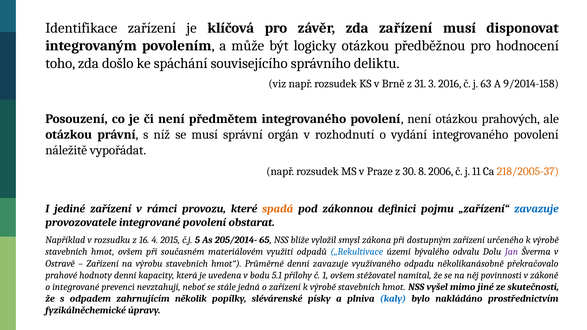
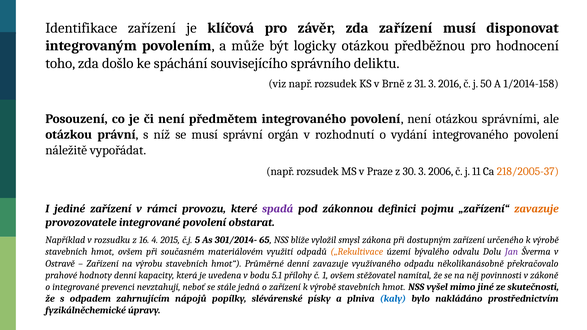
63: 63 -> 50 (486, 84)
9/2014-158: 9/2014-158 -> 1/2014-158 (531, 84)
prahových: prahových -> správními (511, 119)
30 8: 8 -> 3 (422, 171)
spadá colour: orange -> purple (278, 209)
zavazuje colour: blue -> orange (536, 209)
205/2014-: 205/2014- -> 301/2014- (236, 240)
„Rekultivace colour: blue -> orange (357, 252)
několik: několik -> nápojů (191, 299)
